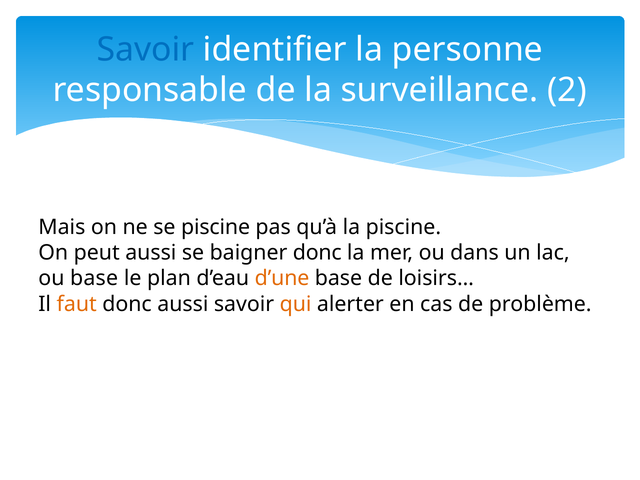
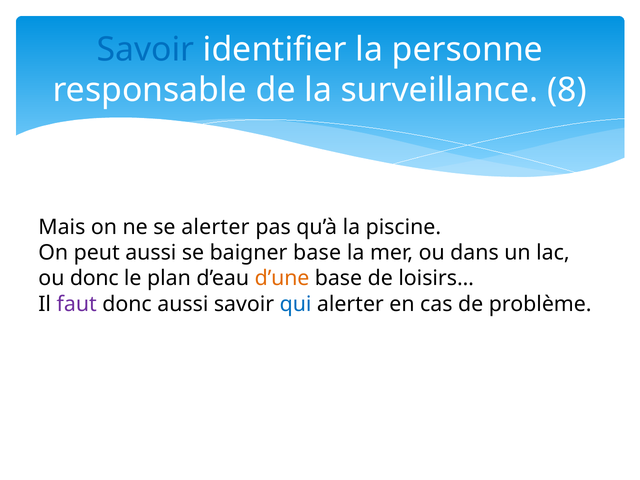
2: 2 -> 8 (567, 90)
se piscine: piscine -> alerter (215, 227)
baigner donc: donc -> base (317, 253)
ou base: base -> donc (94, 278)
faut colour: orange -> purple (77, 304)
qui colour: orange -> blue (296, 304)
